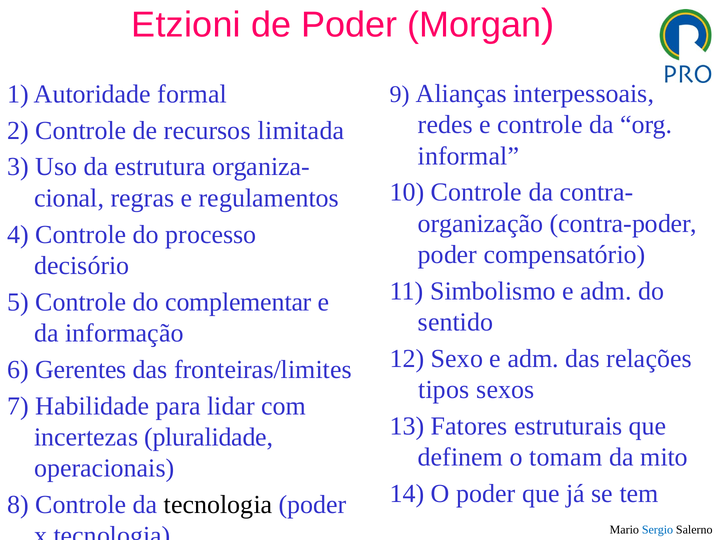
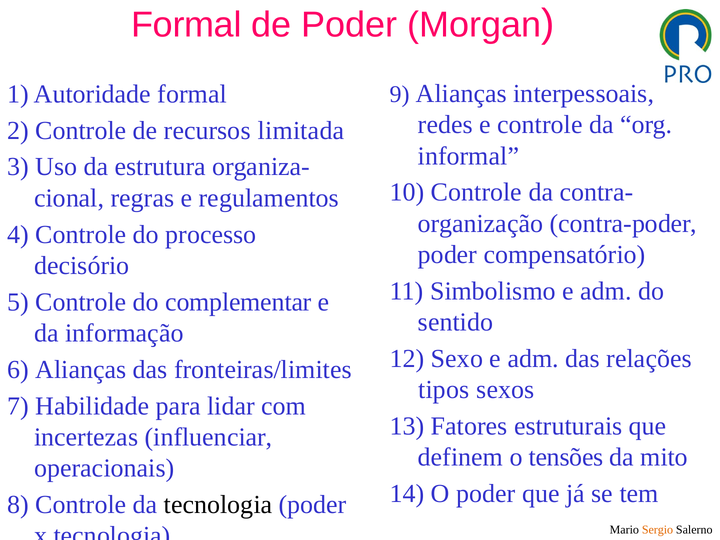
Etzioni: Etzioni -> Formal (186, 25)
6 Gerentes: Gerentes -> Alianças (81, 370)
pluralidade: pluralidade -> influenciar (209, 437)
tomam: tomam -> tensões (566, 457)
Sergio colour: blue -> orange (657, 530)
